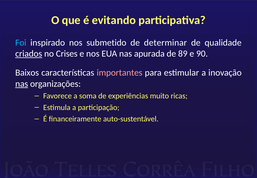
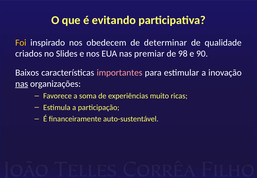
Foi colour: light blue -> yellow (21, 43)
submetido: submetido -> obedecem (106, 43)
criados underline: present -> none (29, 54)
Crises: Crises -> Slides (67, 54)
apurada: apurada -> premiar (149, 54)
89: 89 -> 98 (183, 54)
